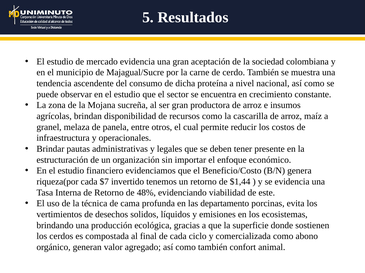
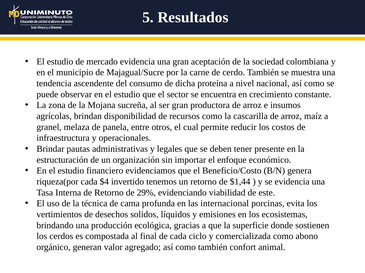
$7: $7 -> $4 (104, 182)
48%: 48% -> 29% (146, 193)
departamento: departamento -> internacional (225, 204)
